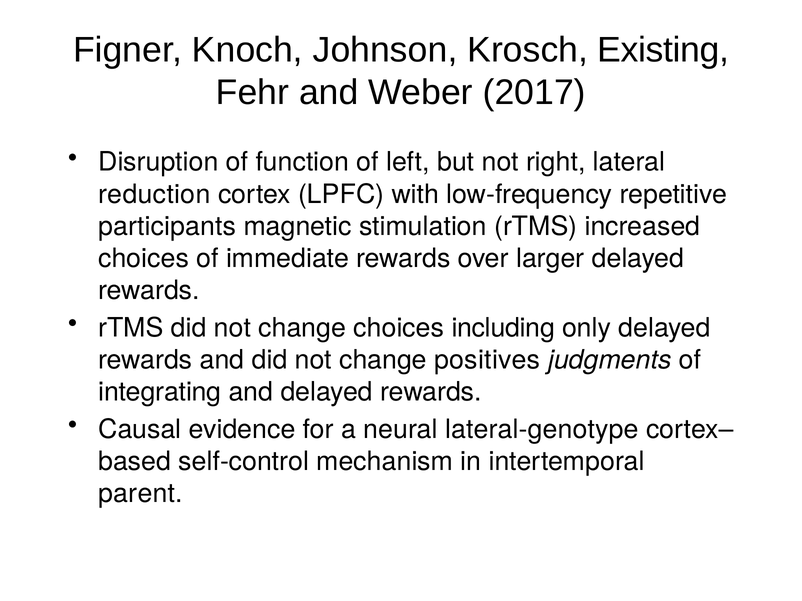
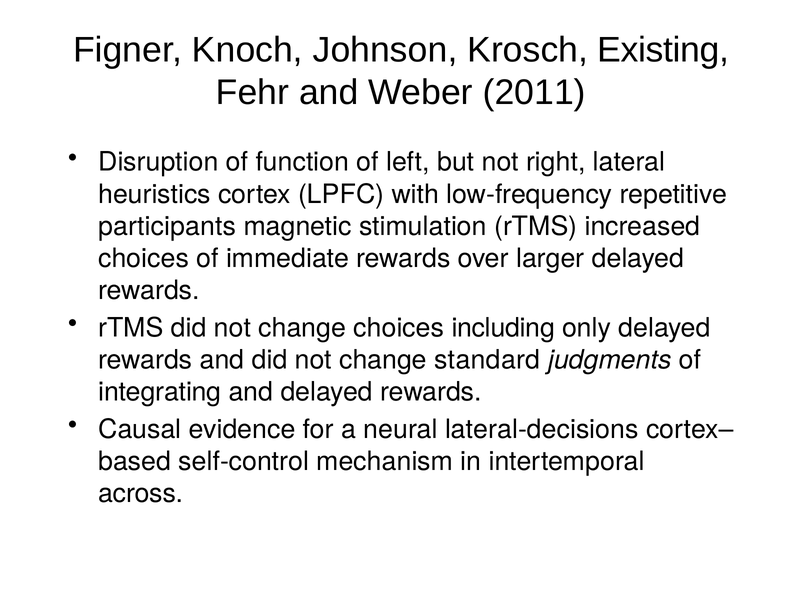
2017: 2017 -> 2011 (534, 93)
reduction: reduction -> heuristics (155, 194)
positives: positives -> standard (487, 360)
lateral-genotype: lateral-genotype -> lateral-decisions (542, 430)
parent: parent -> across (141, 494)
